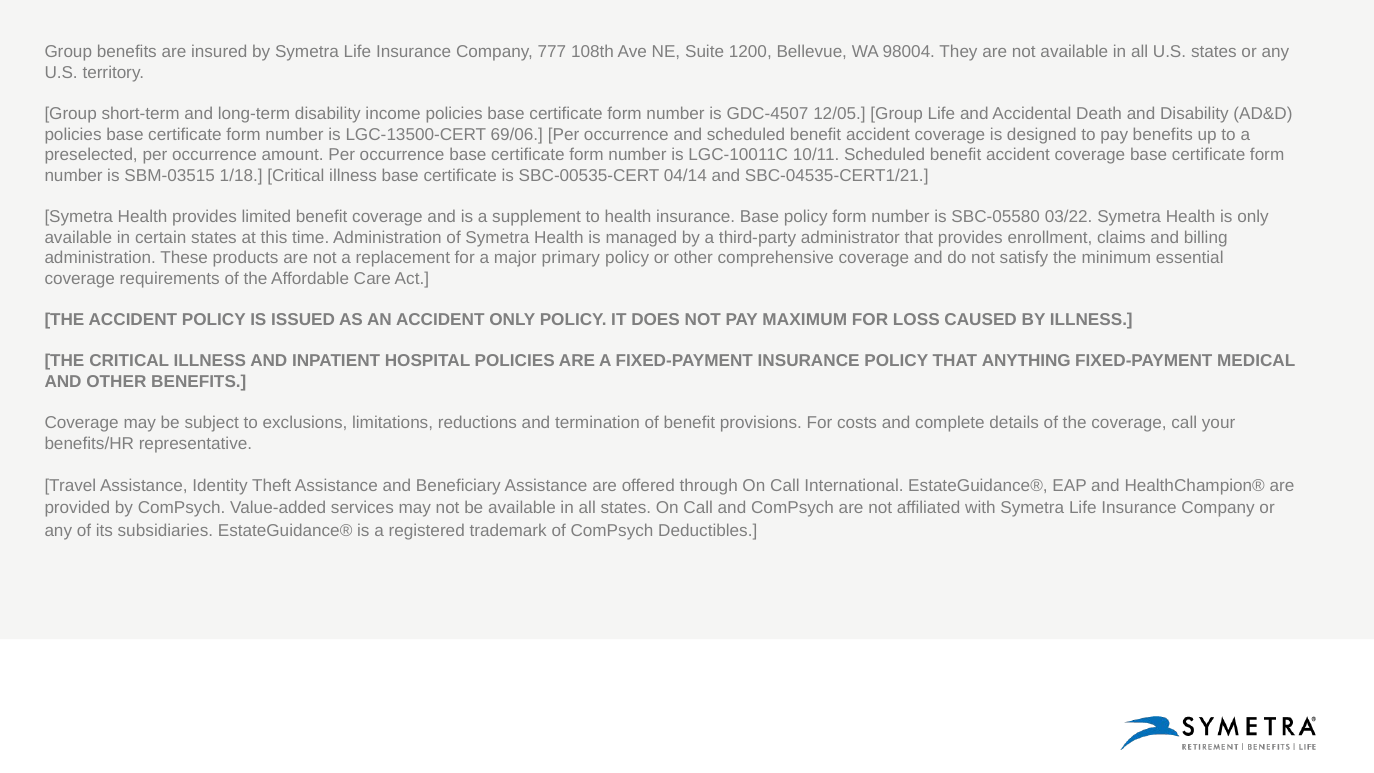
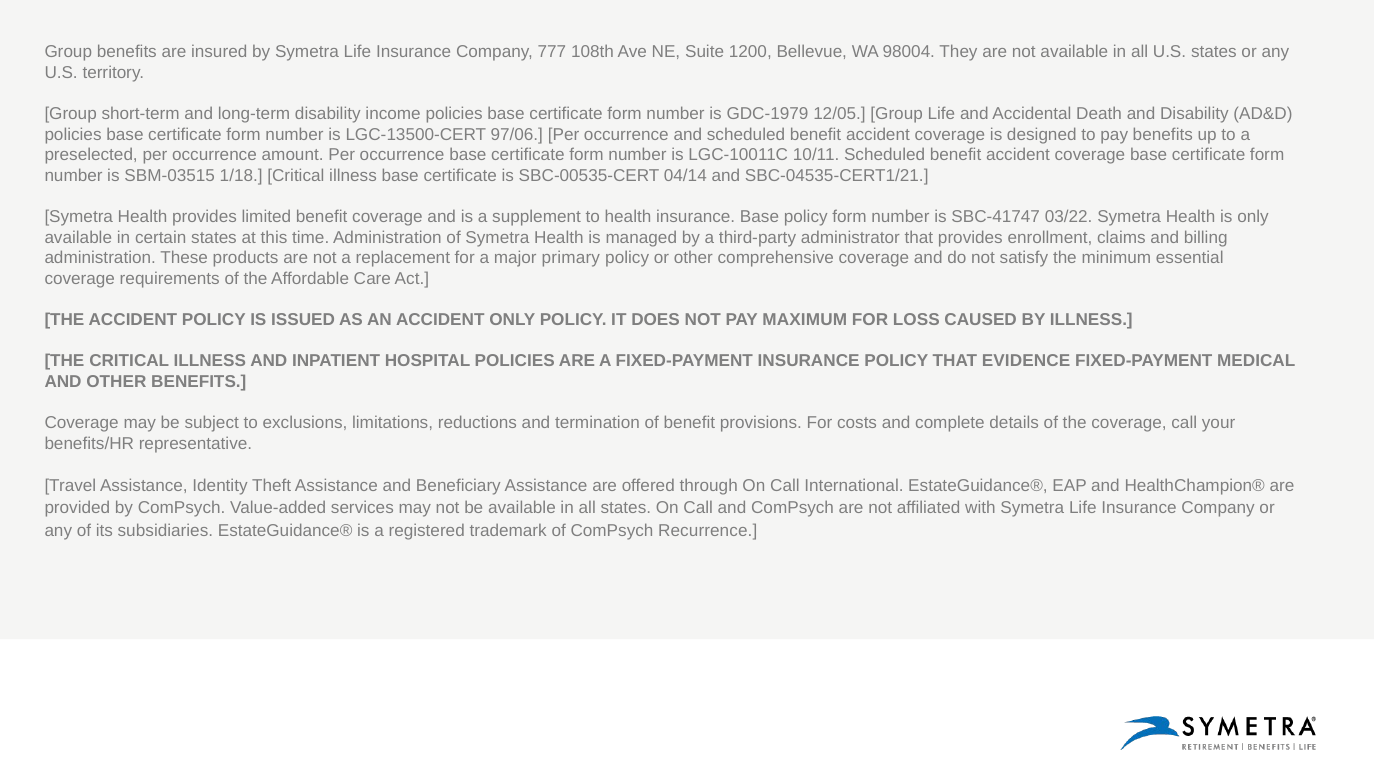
GDC-4507: GDC-4507 -> GDC-1979 (768, 114)
69/06: 69/06 -> 97/06 (517, 134)
SBC-05580: SBC-05580 -> SBC-41747 (996, 217)
ANYTHING: ANYTHING -> EVIDENCE (1026, 361)
Deductibles: Deductibles -> Recurrence (708, 530)
